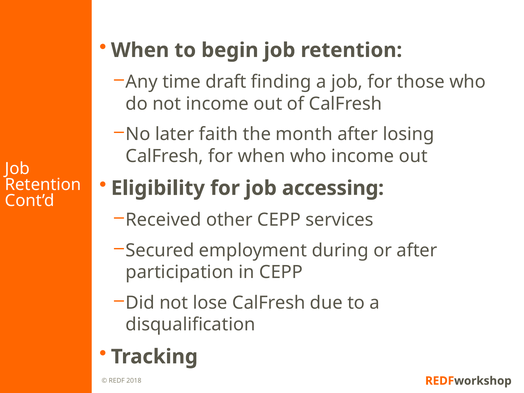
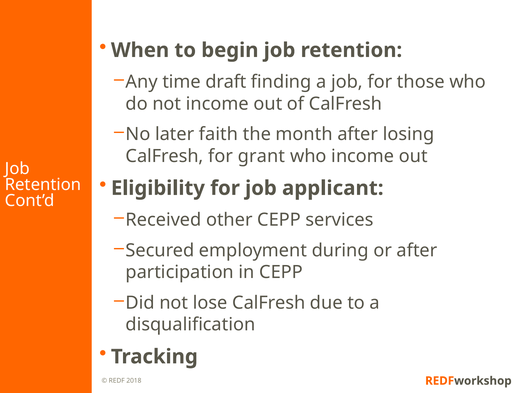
for when: when -> grant (261, 156)
accessing: accessing -> applicant (333, 188)
